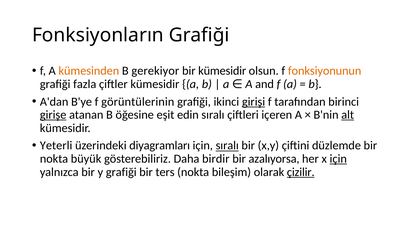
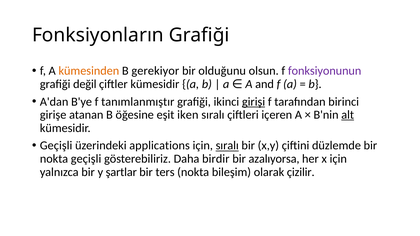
bir kümesidir: kümesidir -> olduğunu (222, 71)
fonksiyonunun colour: orange -> purple (325, 71)
fazla: fazla -> değil (85, 84)
görüntülerinin: görüntülerinin -> tanımlanmıştır (138, 102)
girişe underline: present -> none (53, 115)
edin: edin -> iken (188, 115)
Yeterli: Yeterli -> Geçişli (56, 146)
diyagramları: diyagramları -> applications (160, 146)
nokta büyük: büyük -> geçişli (86, 159)
için underline: present -> none (338, 159)
y grafiği: grafiği -> şartlar (121, 172)
çizilir underline: present -> none (301, 172)
